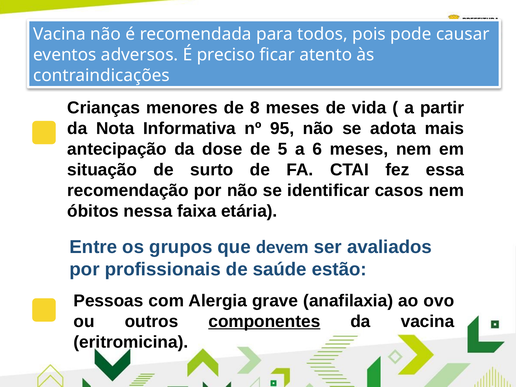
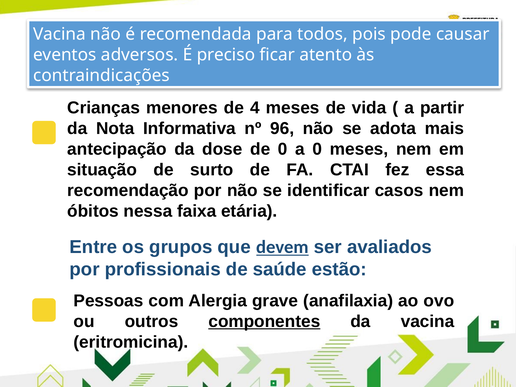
8: 8 -> 4 (255, 108)
95: 95 -> 96 (282, 129)
de 5: 5 -> 0 (283, 149)
a 6: 6 -> 0 (317, 149)
devem underline: none -> present (282, 247)
